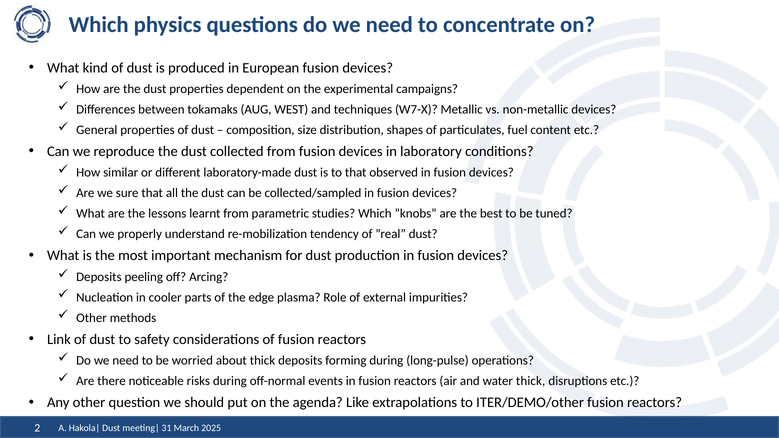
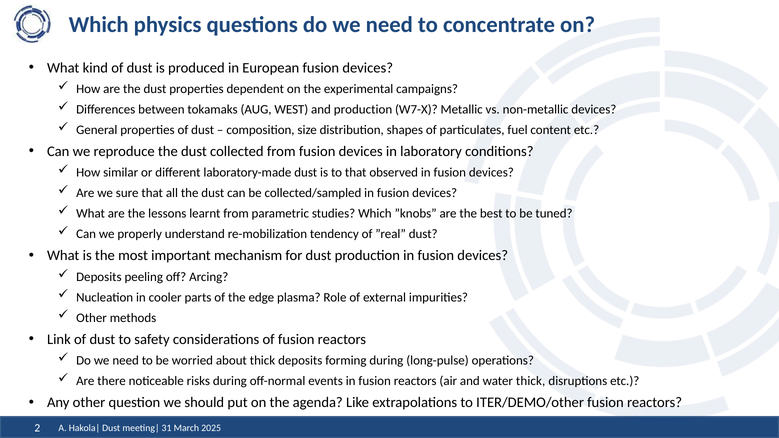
and techniques: techniques -> production (363, 109)
